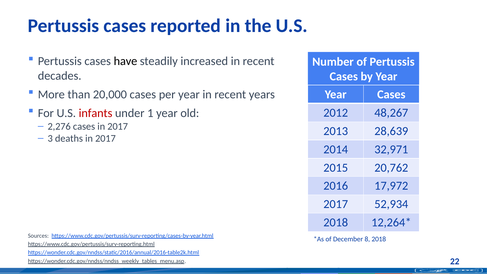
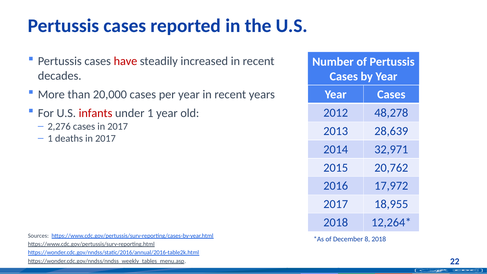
have colour: black -> red (125, 61)
48,267: 48,267 -> 48,278 (391, 113)
3: 3 -> 1 (50, 138)
52,934: 52,934 -> 18,955 (391, 204)
